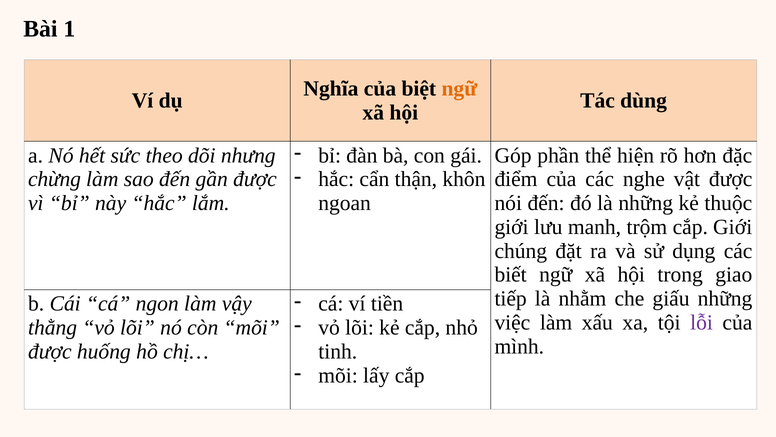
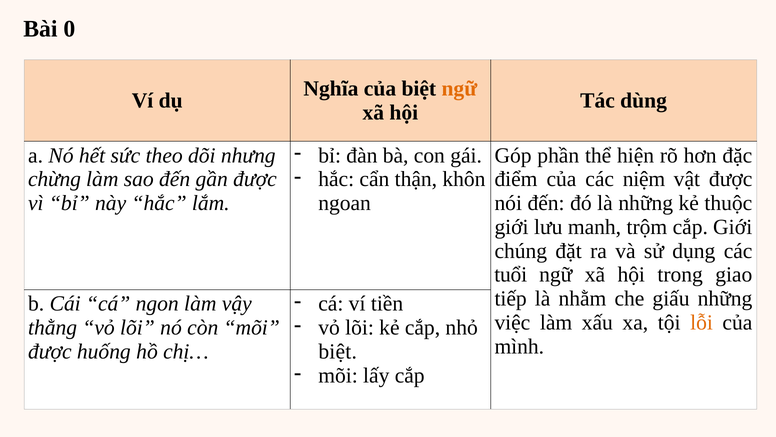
1: 1 -> 0 (69, 29)
nghe: nghe -> niệm (644, 179)
biết: biết -> tuổi (511, 275)
lỗi colour: purple -> orange (702, 322)
tinh: tinh -> biệt (338, 351)
